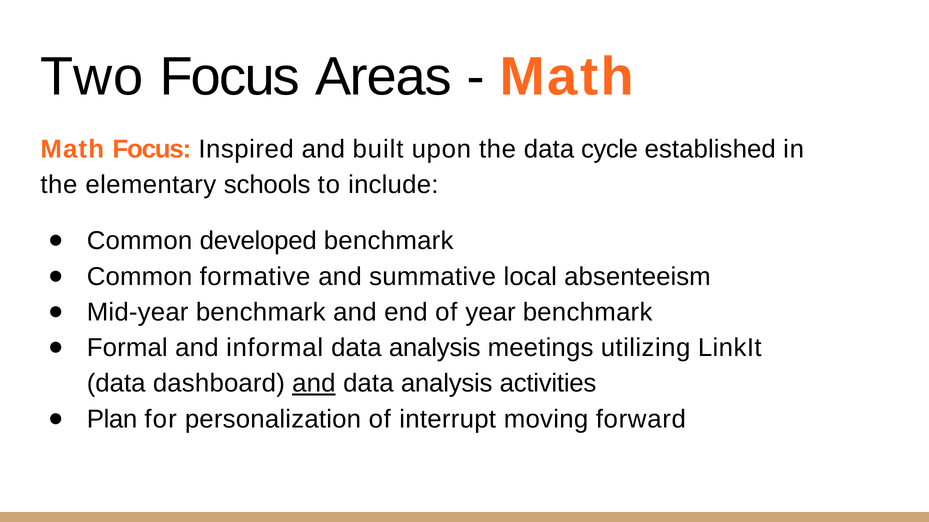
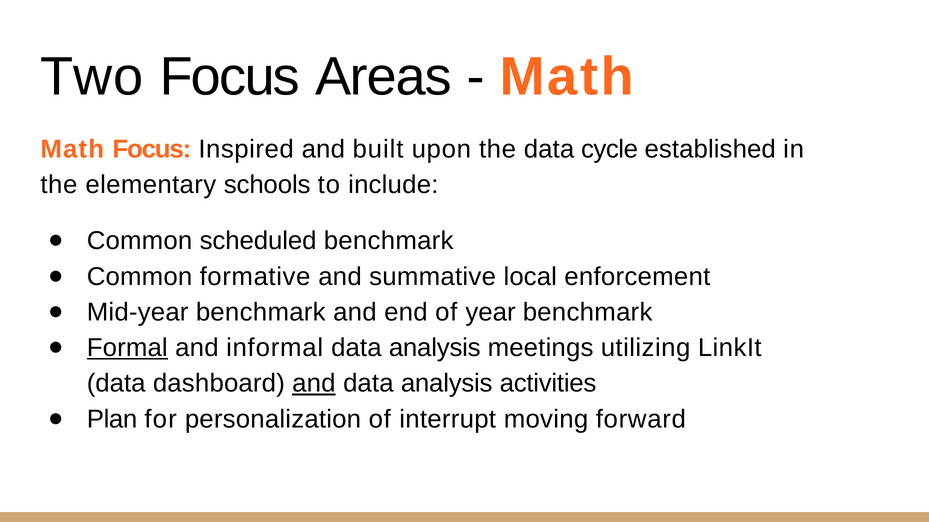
developed: developed -> scheduled (258, 241)
absenteeism: absenteeism -> enforcement (637, 277)
Formal underline: none -> present (127, 348)
